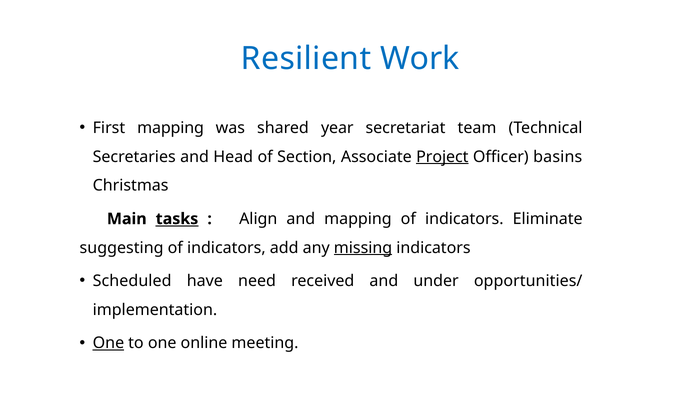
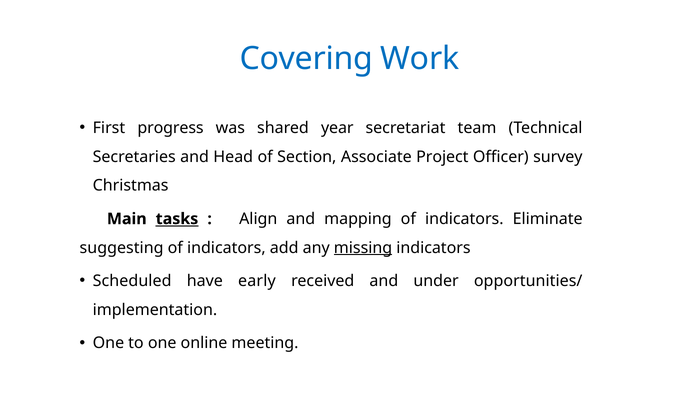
Resilient: Resilient -> Covering (306, 59)
First mapping: mapping -> progress (171, 128)
Project underline: present -> none (442, 157)
basins: basins -> survey (558, 157)
need: need -> early (257, 281)
One underline: present -> none (108, 343)
